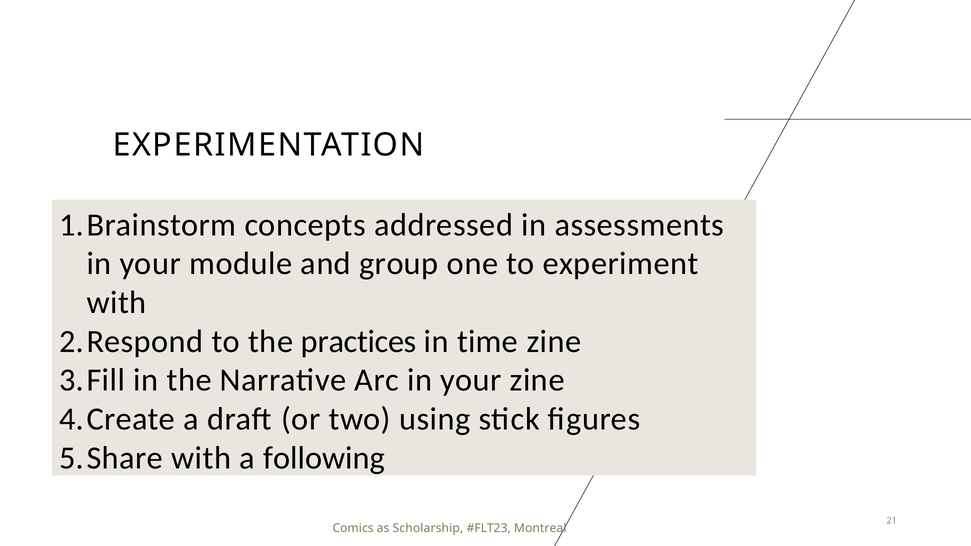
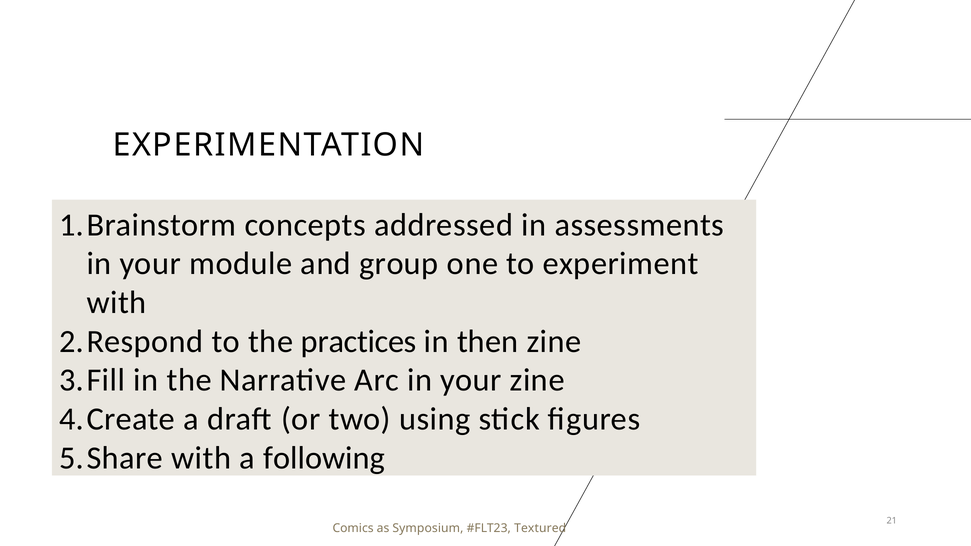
time: time -> then (488, 342)
Scholarship: Scholarship -> Symposium (428, 529)
Montreal: Montreal -> Textured (540, 529)
